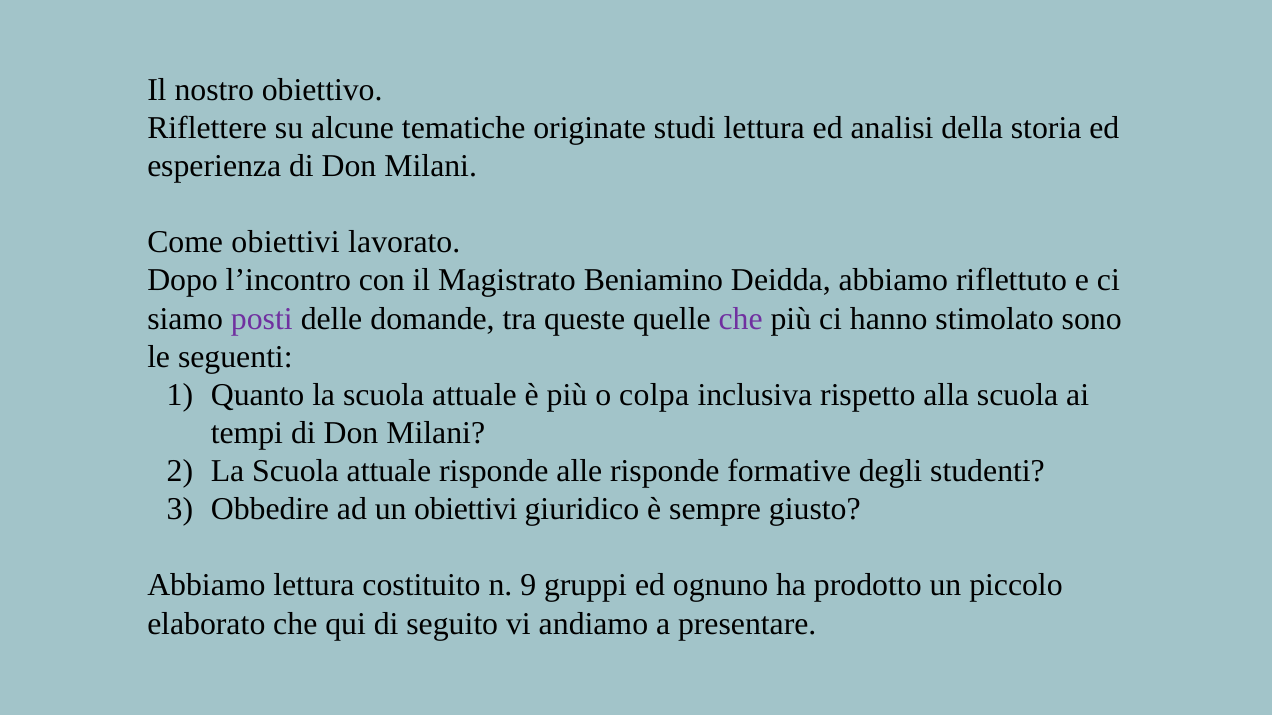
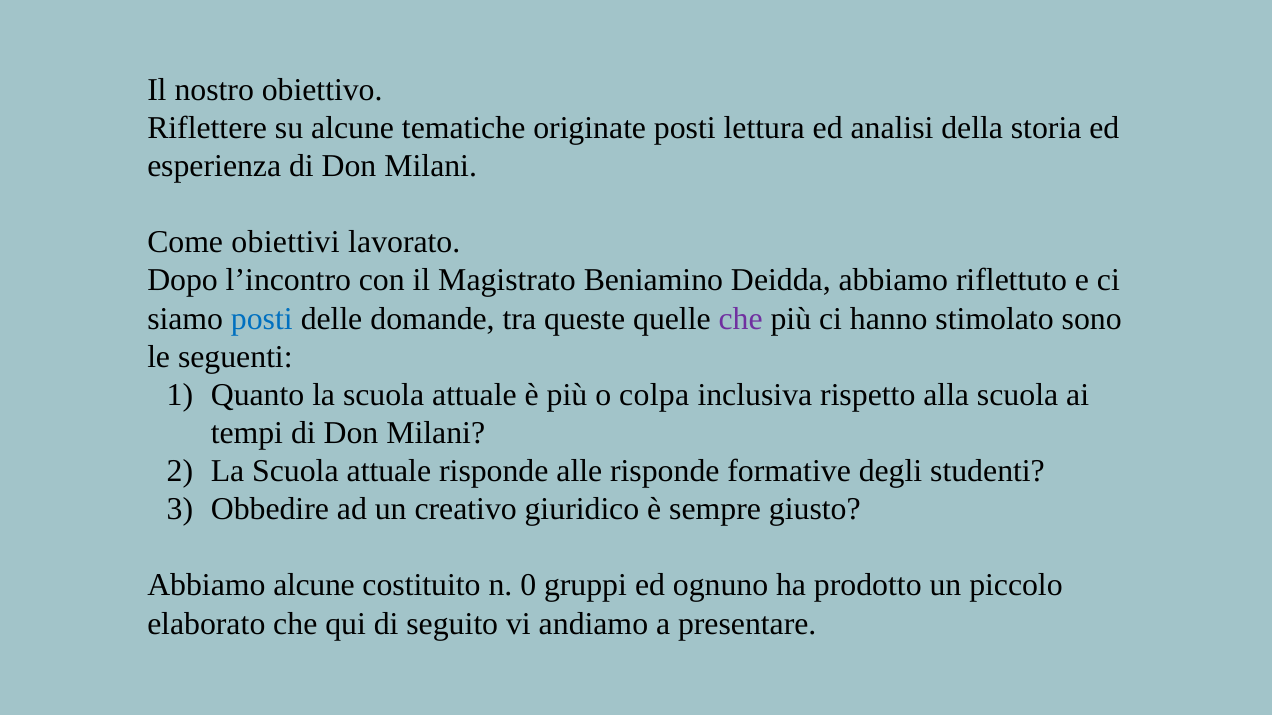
originate studi: studi -> posti (685, 128)
posti colour: purple -> blue (262, 319)
un obiettivi: obiettivi -> creativo (466, 510)
Abbiamo lettura: lettura -> alcune (314, 586)
9: 9 -> 0 (528, 586)
